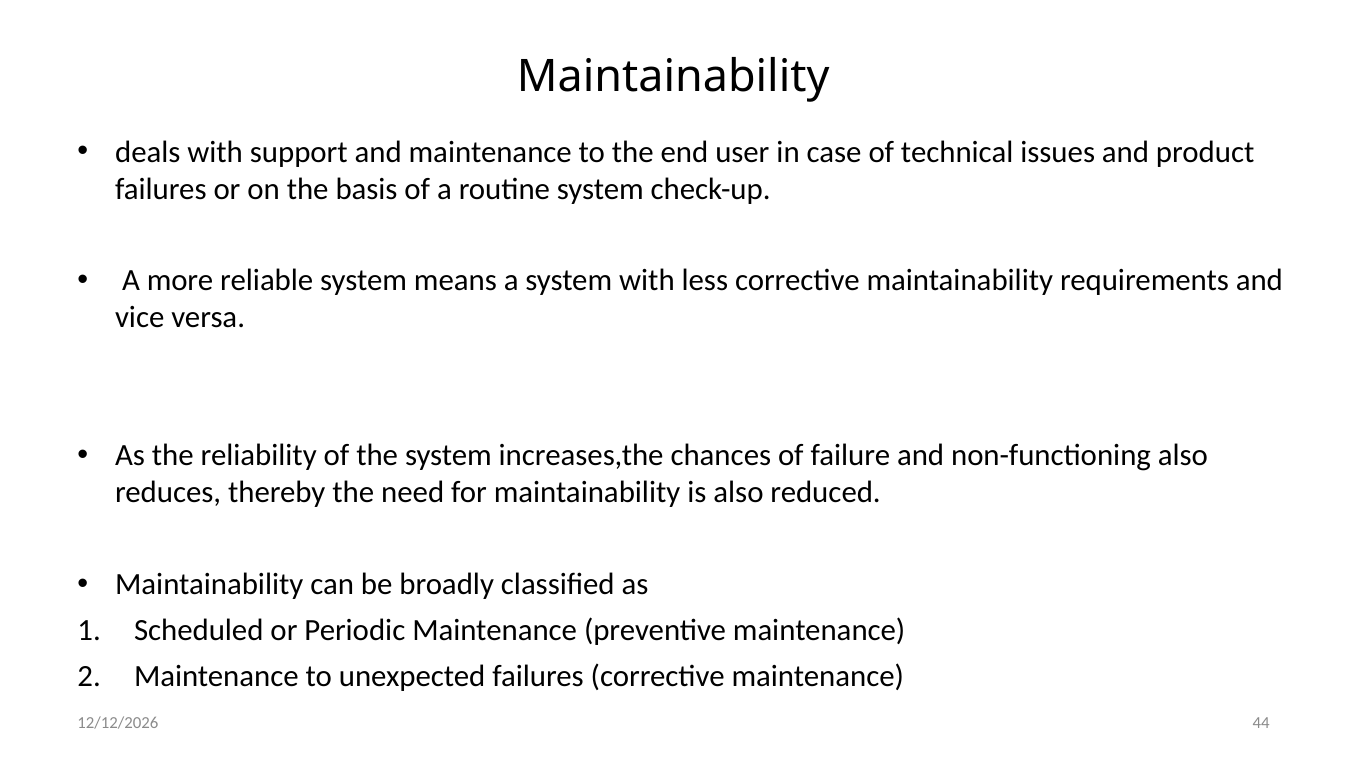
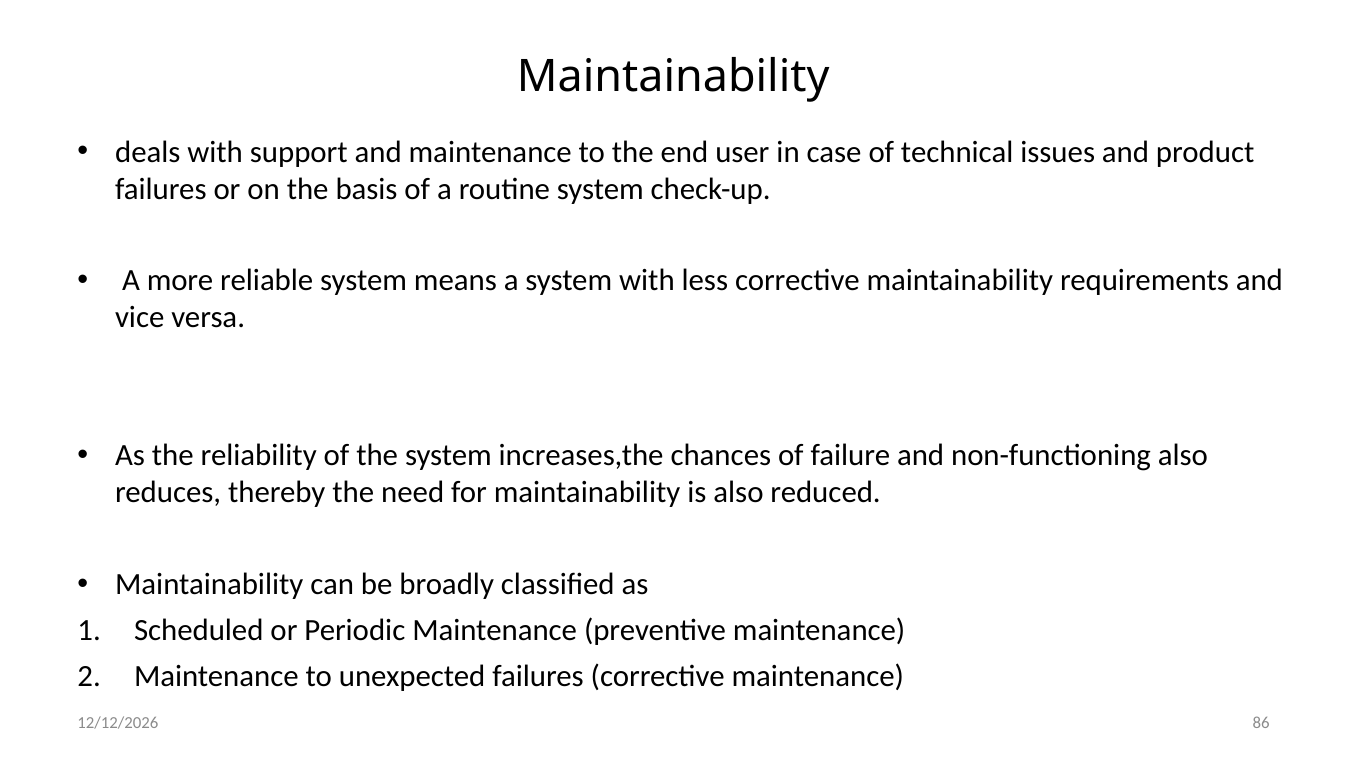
44: 44 -> 86 (1261, 723)
